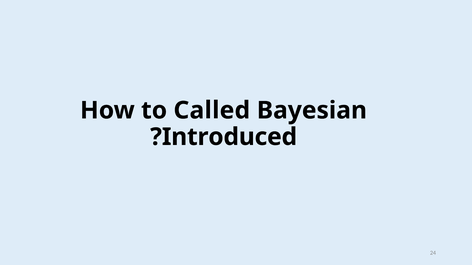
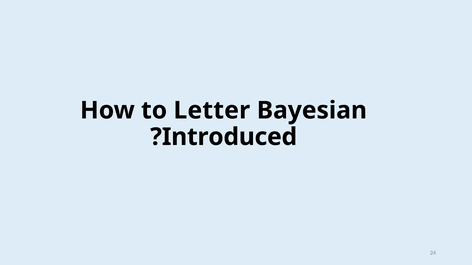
Called: Called -> Letter (212, 111)
